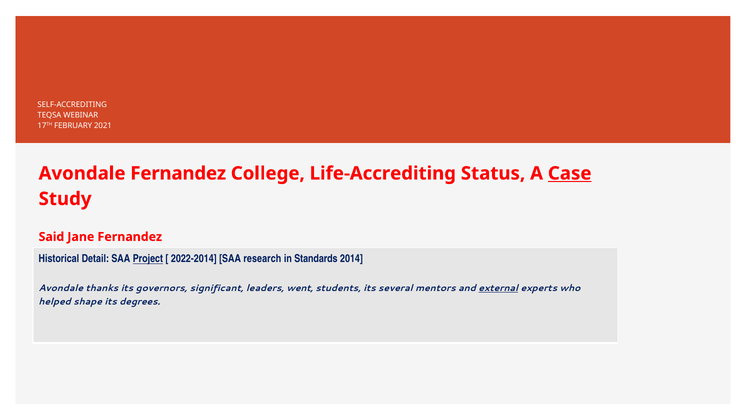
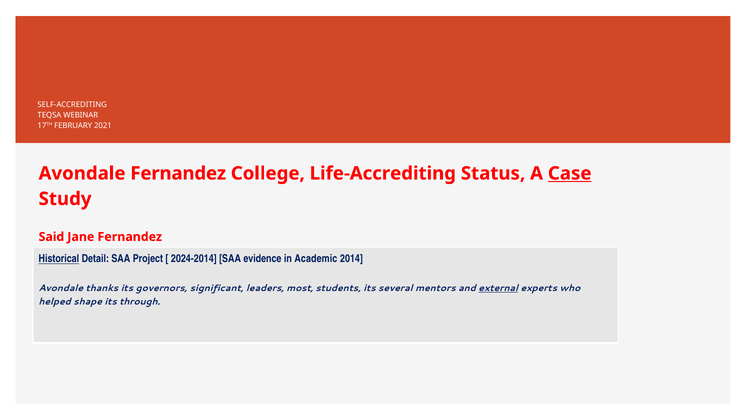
Historical underline: none -> present (59, 259)
Project underline: present -> none (148, 259)
2022-2014: 2022-2014 -> 2024-2014 (194, 259)
research: research -> evidence (262, 259)
Standards: Standards -> Academic (316, 259)
went: went -> most (300, 288)
degrees: degrees -> through (140, 301)
